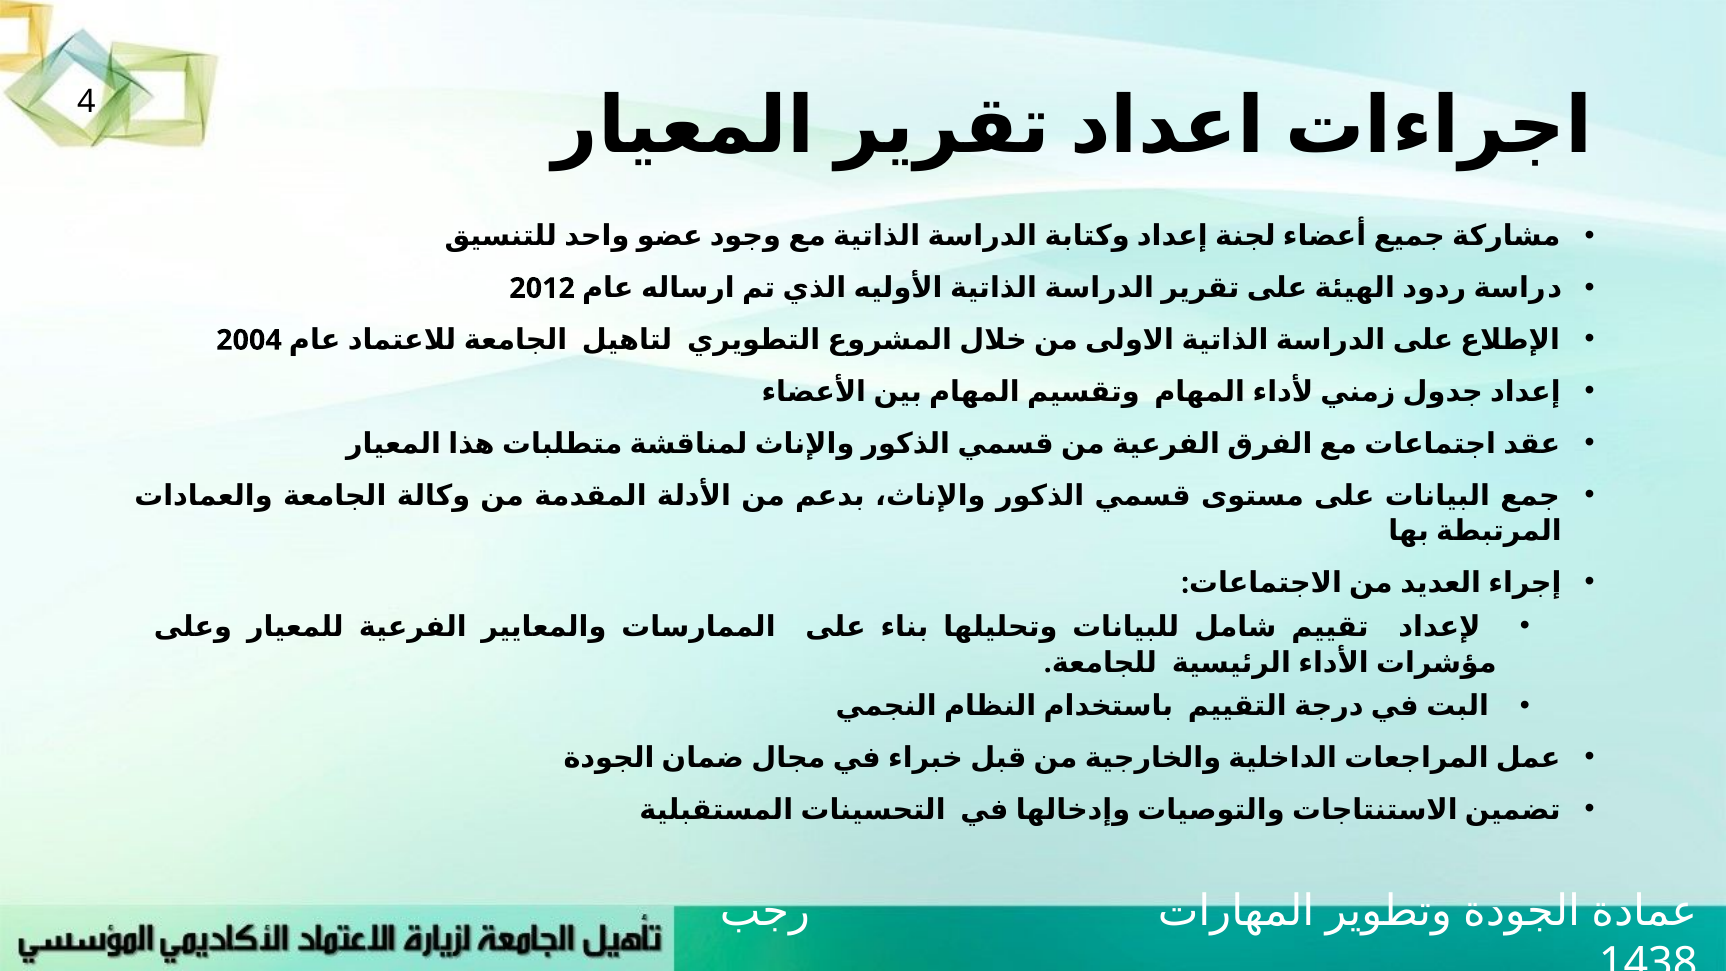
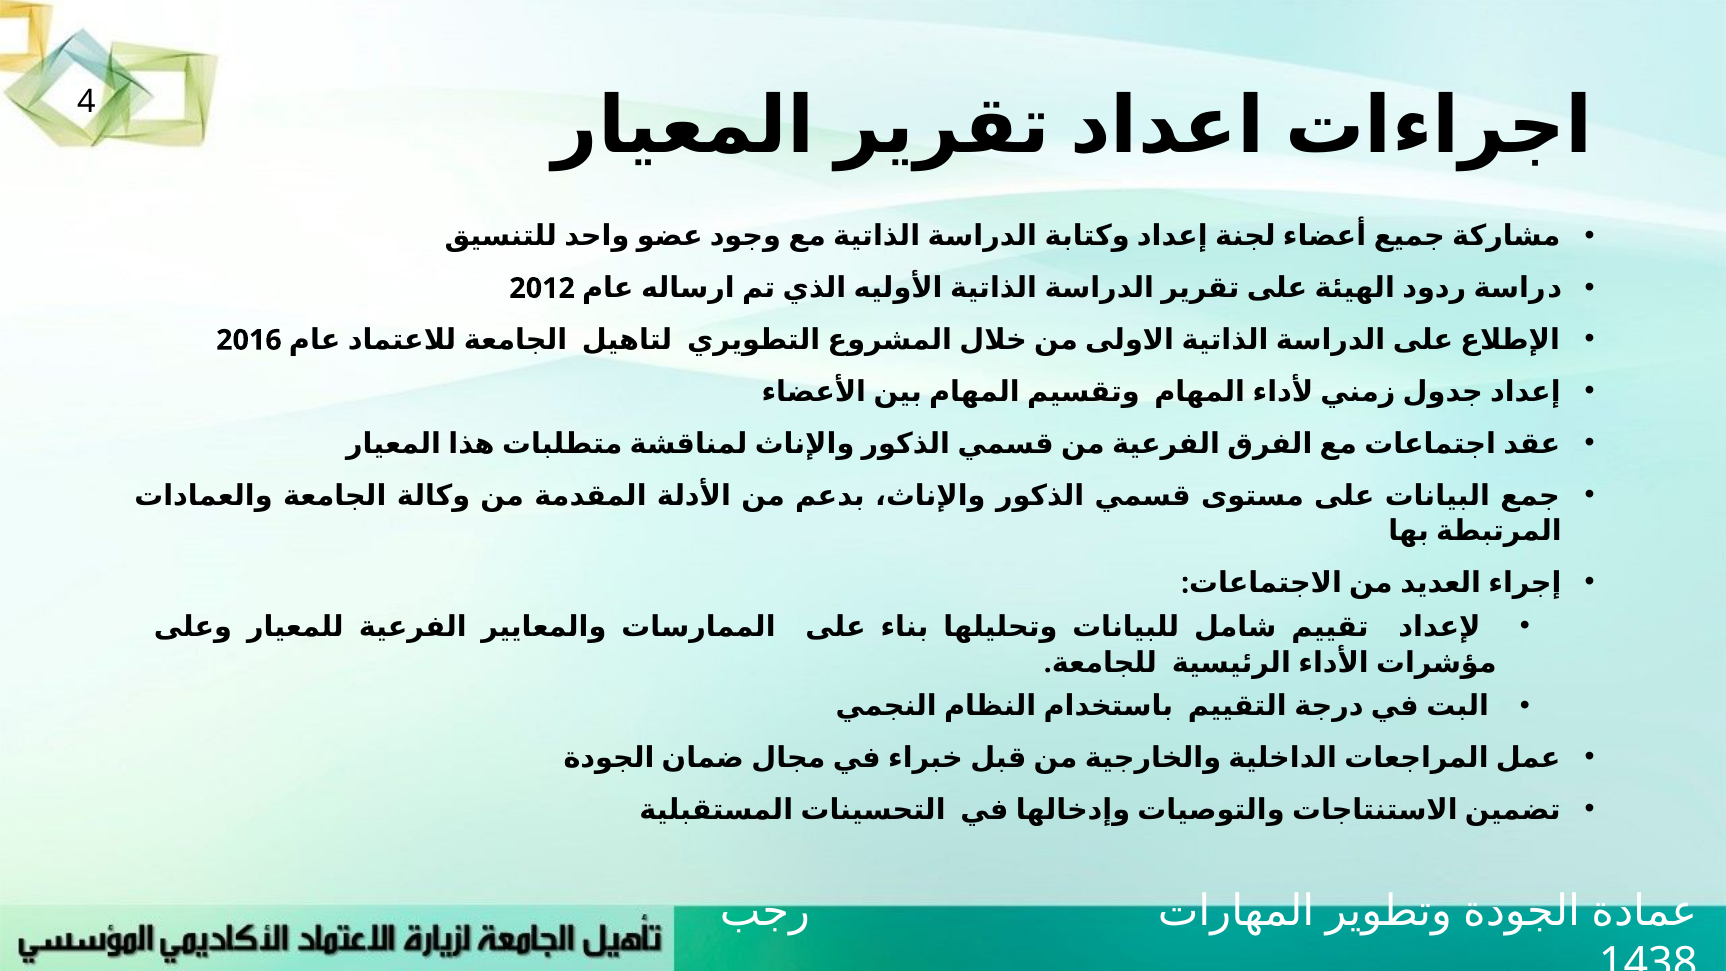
2004: 2004 -> 2016 (249, 340)
